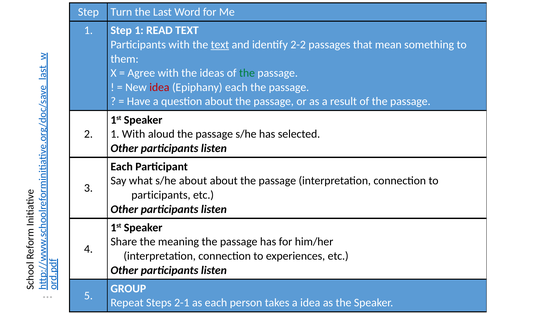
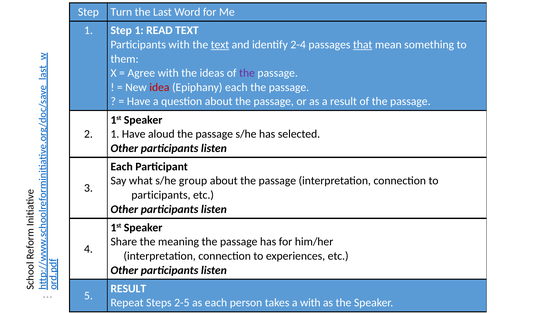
2-2: 2-2 -> 2-4 (298, 45)
that underline: none -> present (363, 45)
the colour: green -> purple (247, 73)
1 With: With -> Have (134, 134)
s/he about: about -> group (193, 181)
GROUP: GROUP -> RESULT (128, 288)
2-1: 2-1 -> 2-5 (182, 303)
a idea: idea -> with (310, 303)
